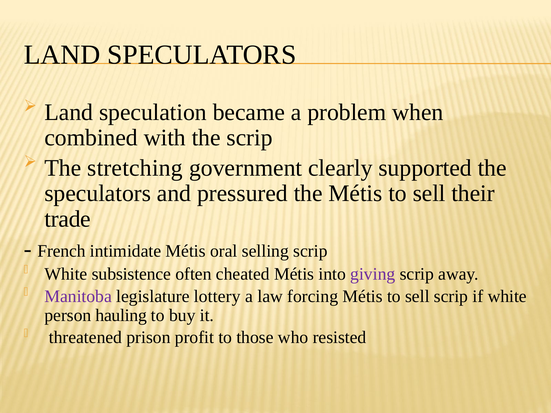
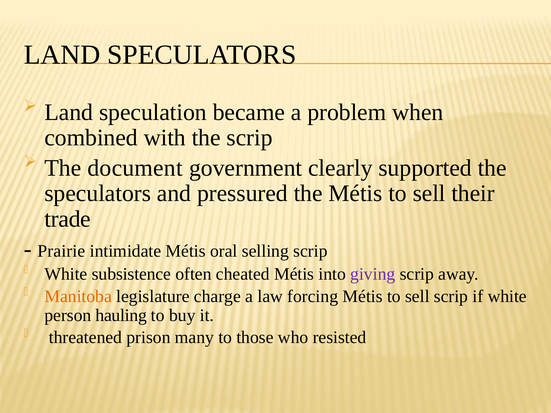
stretching: stretching -> document (135, 168)
French: French -> Prairie (61, 251)
Manitoba colour: purple -> orange (78, 296)
lottery: lottery -> charge (217, 296)
profit: profit -> many (194, 338)
